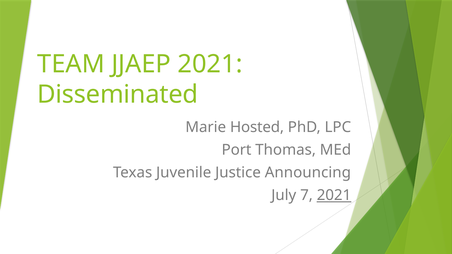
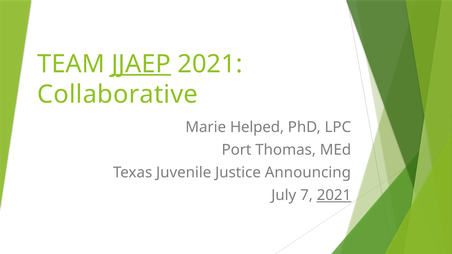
JJAEP underline: none -> present (141, 64)
Disseminated: Disseminated -> Collaborative (118, 95)
Hosted: Hosted -> Helped (257, 127)
